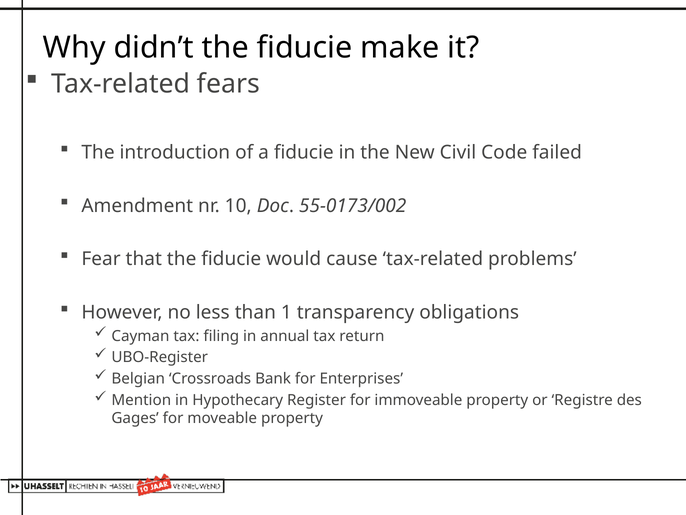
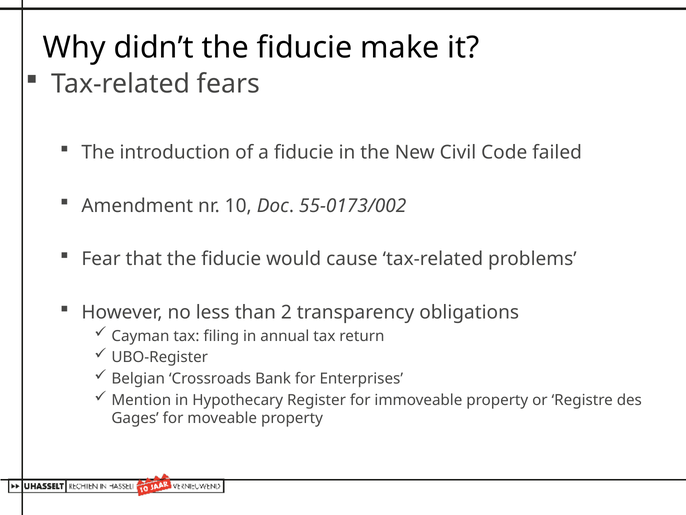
1: 1 -> 2 (286, 312)
